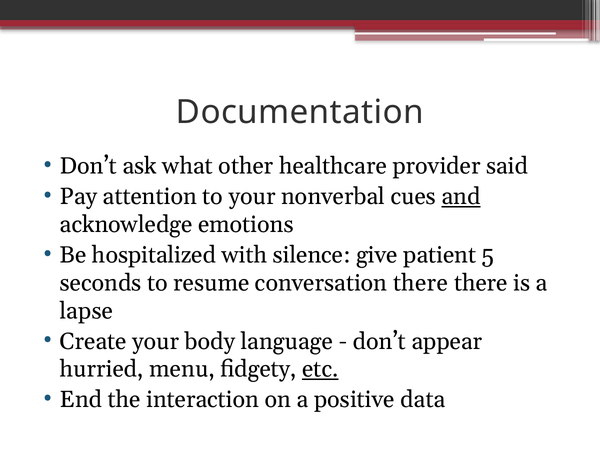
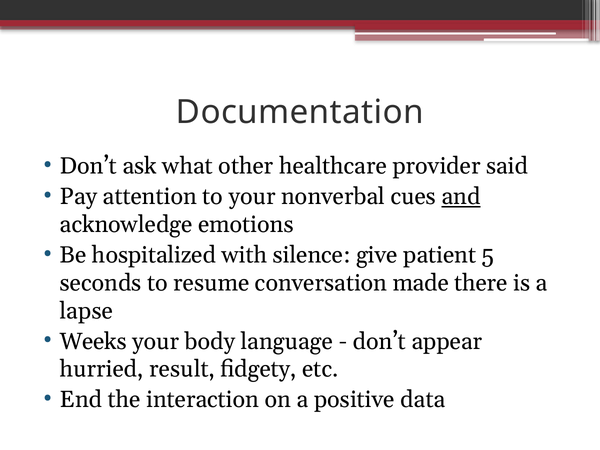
conversation there: there -> made (421, 283)
Create: Create -> Weeks (93, 341)
menu: menu -> result (182, 369)
etc underline: present -> none (320, 369)
